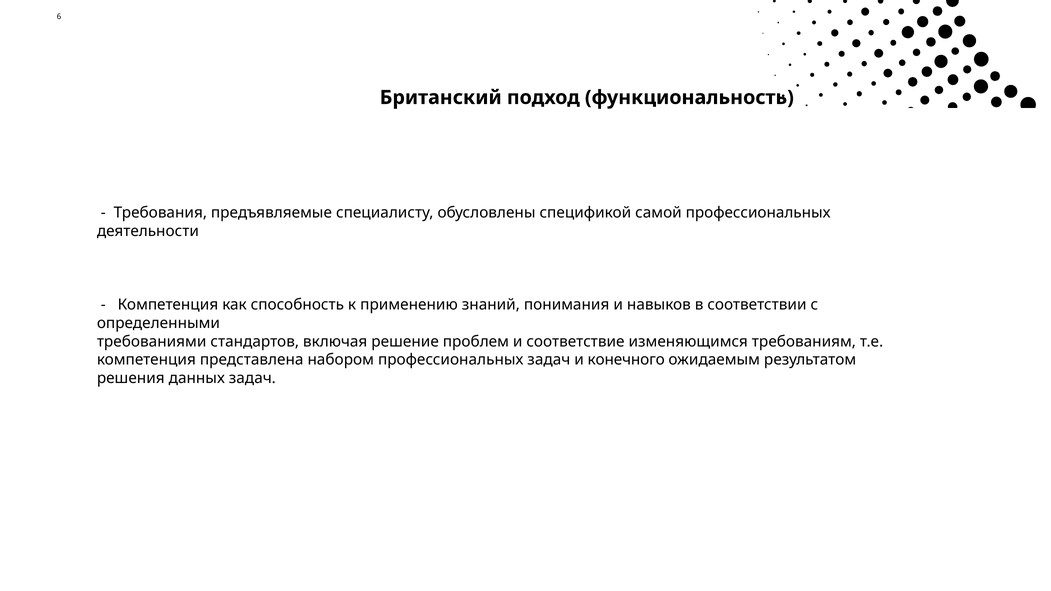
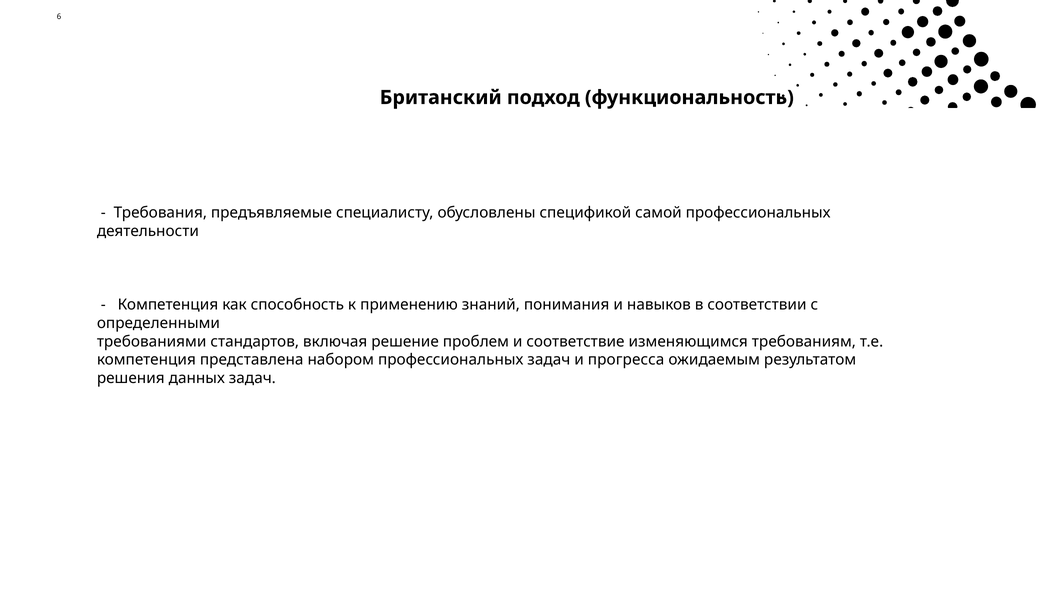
конечного: конечного -> прогресса (626, 360)
